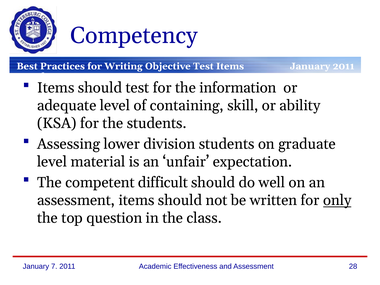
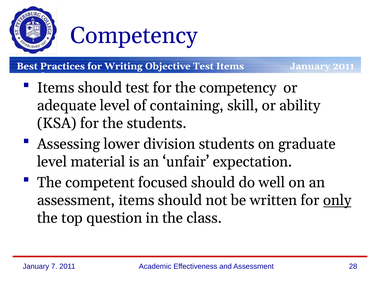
the information: information -> competency (238, 88)
difficult: difficult -> focused (163, 182)
